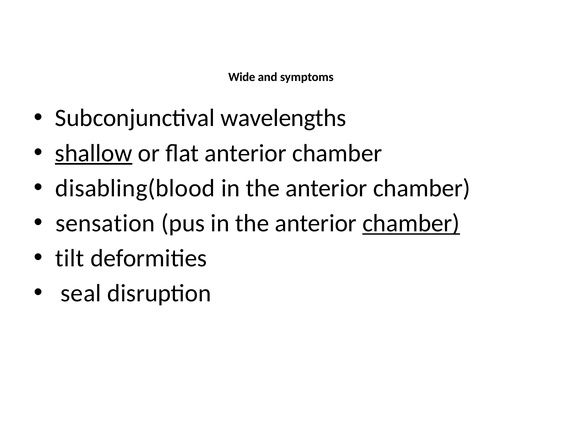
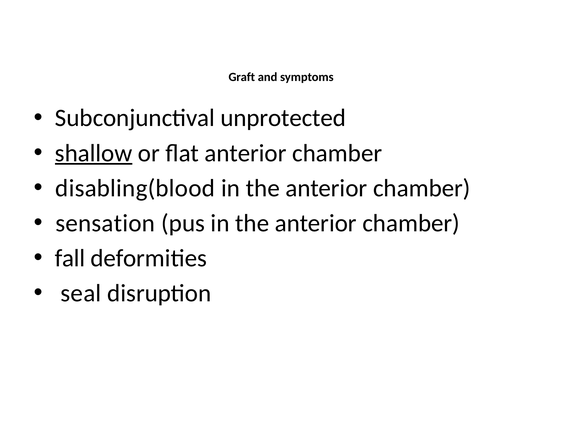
Wide: Wide -> Graft (242, 77)
wavelengths: wavelengths -> unprotected (283, 118)
chamber underline: present -> none (411, 223)
tilt: tilt -> fall (70, 258)
